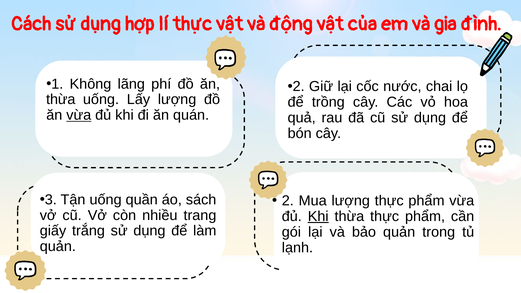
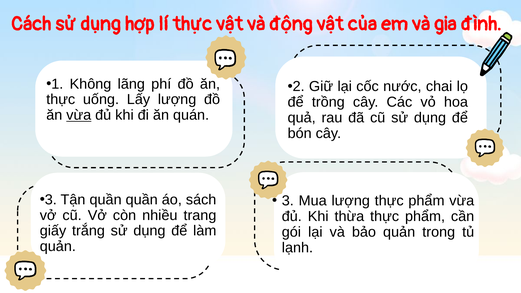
thừa: thừa -> thực (61, 100)
Tận uống: uống -> quần (106, 200)
2: 2 -> 3 (288, 201)
Khi underline: present -> none (318, 216)
